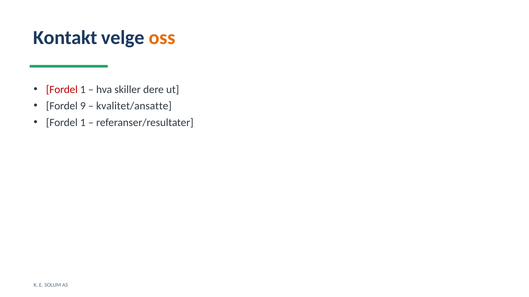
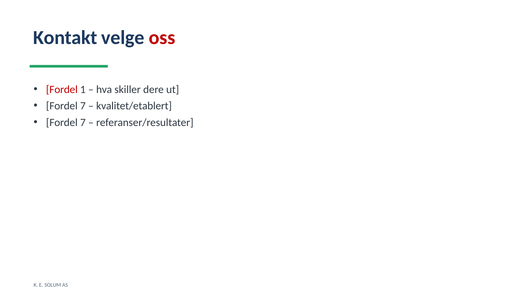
oss colour: orange -> red (162, 38)
9: 9 -> 7 (83, 106)
kvalitet/ansatte: kvalitet/ansatte -> kvalitet/etablert (134, 106)
1: 1 -> 7 (83, 123)
